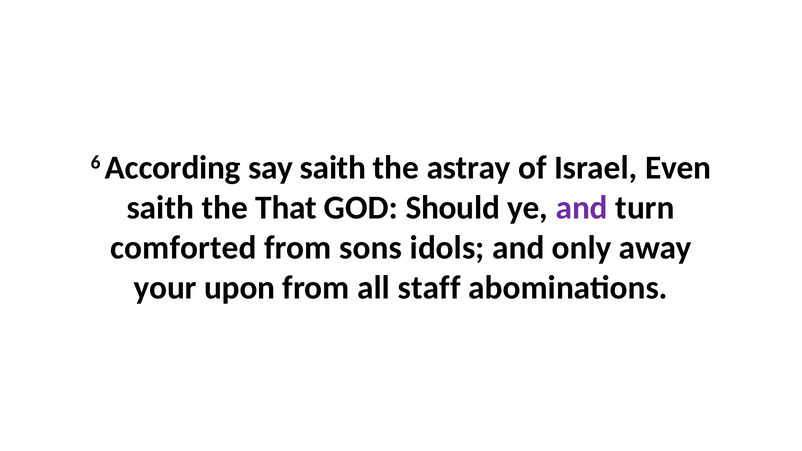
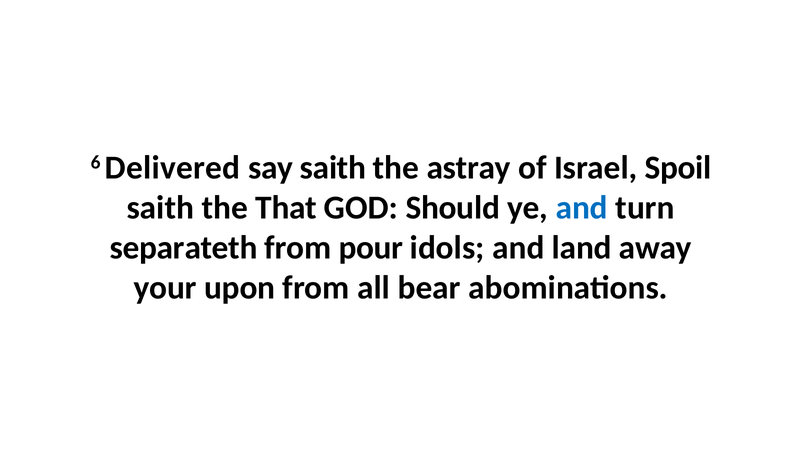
According: According -> Delivered (172, 168)
Even: Even -> Spoil (678, 168)
and colour: purple -> blue (582, 208)
comforted: comforted -> separateth (184, 248)
sons: sons -> pour (371, 248)
only: only -> land (582, 248)
staff: staff -> bear (429, 288)
